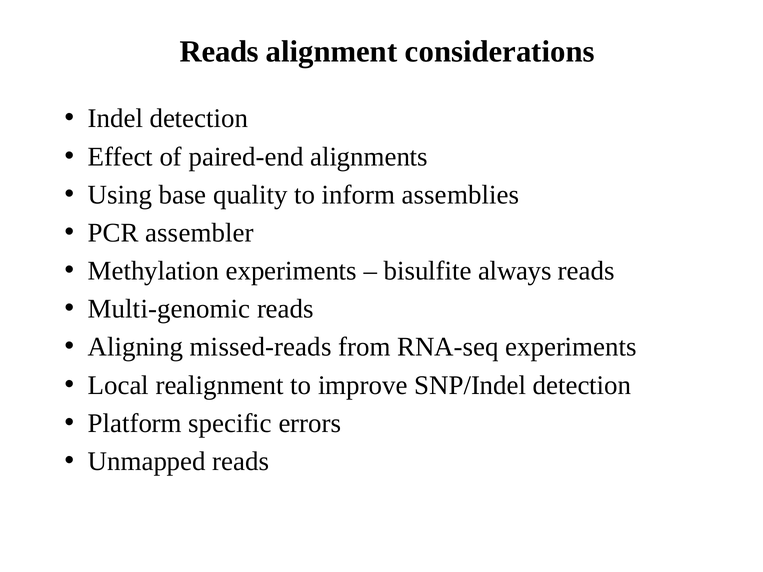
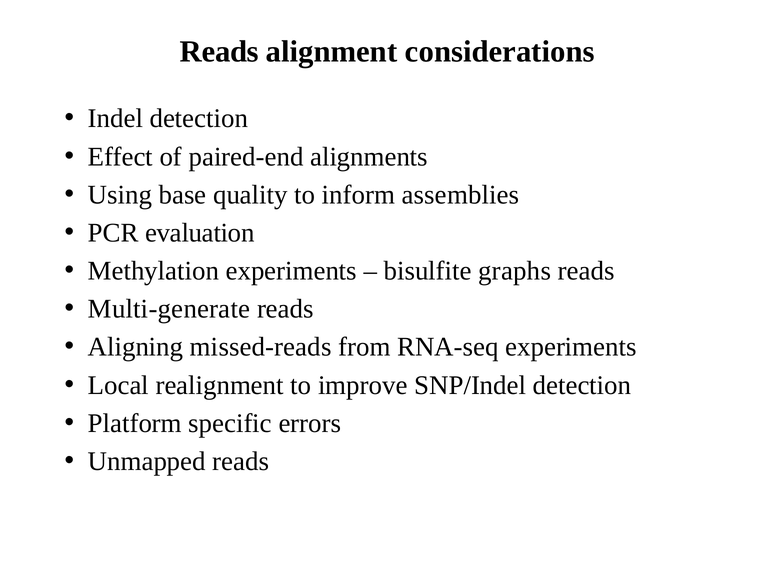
assembler: assembler -> evaluation (200, 233)
always: always -> graphs (515, 271)
Multi-genomic: Multi-genomic -> Multi-generate (169, 309)
